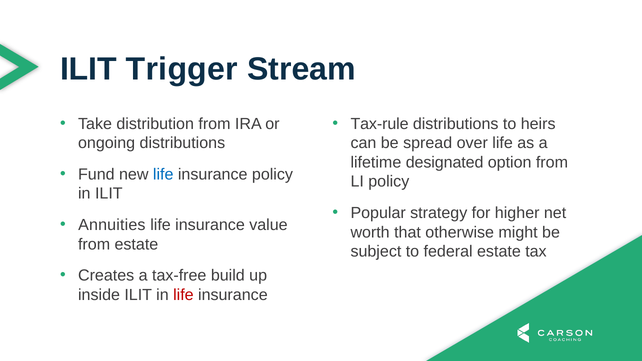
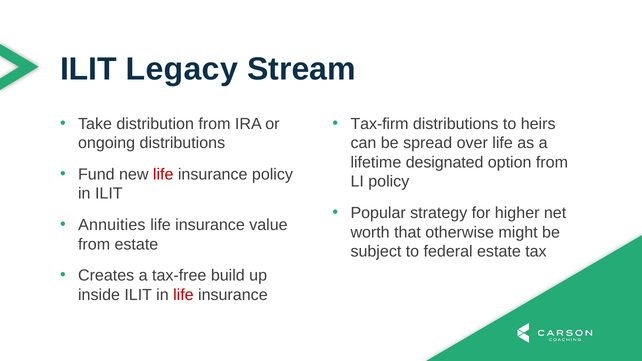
Trigger: Trigger -> Legacy (182, 69)
Tax-rule: Tax-rule -> Tax-firm (380, 124)
life colour: blue -> red (163, 175)
